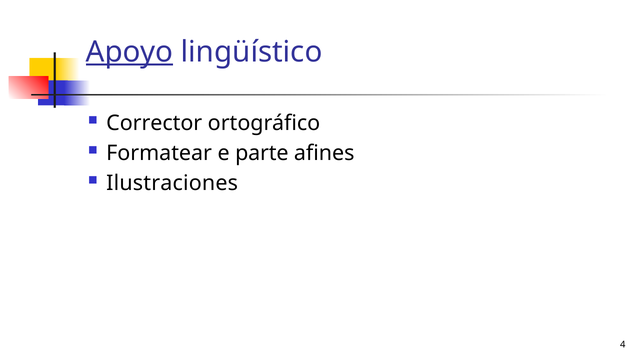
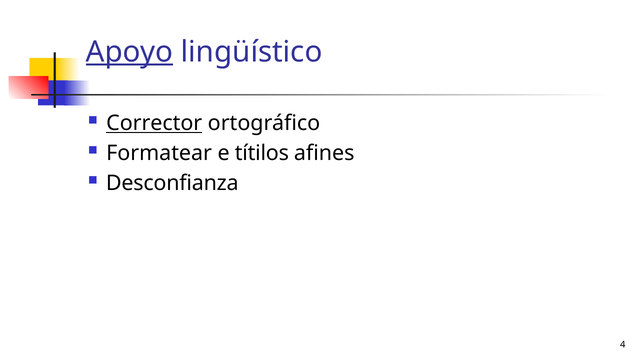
Corrector underline: none -> present (154, 123)
parte: parte -> títilos (262, 153)
Ilustraciones: Ilustraciones -> Desconfianza (172, 184)
